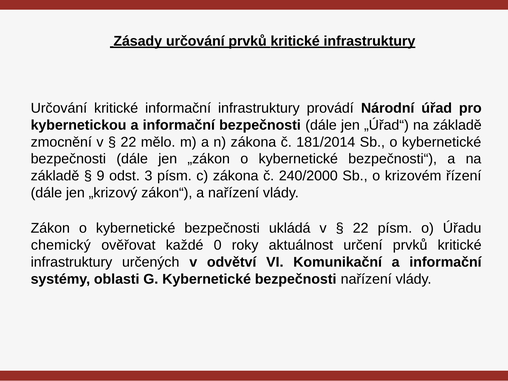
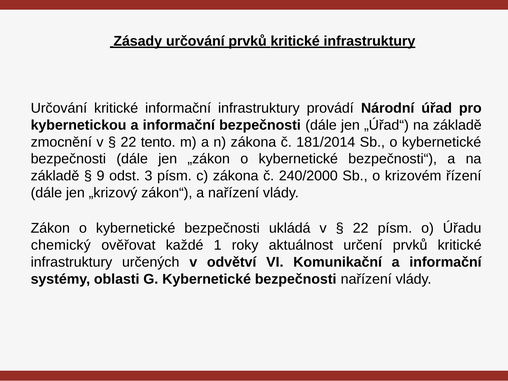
mělo: mělo -> tento (158, 142)
0: 0 -> 1 (218, 245)
